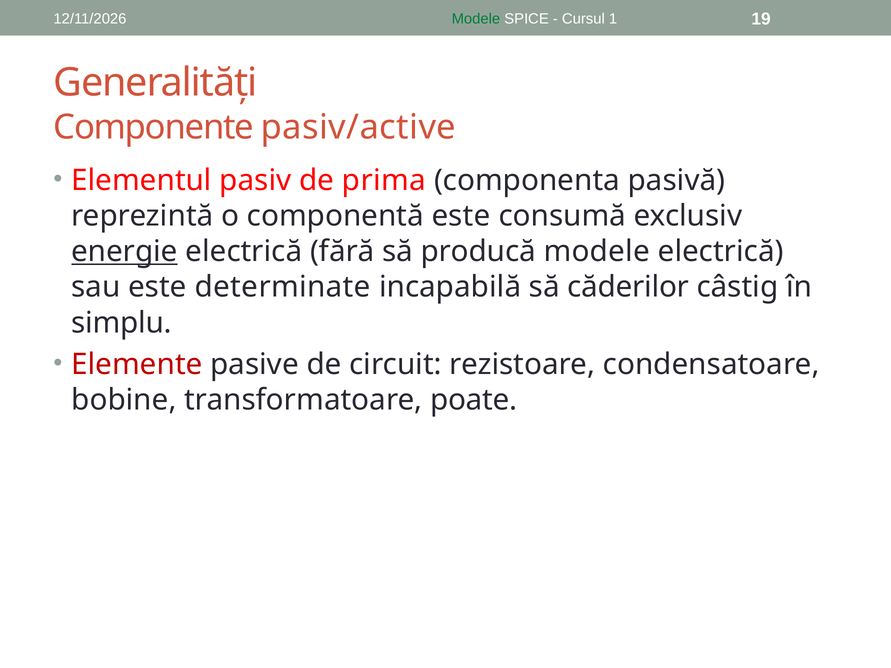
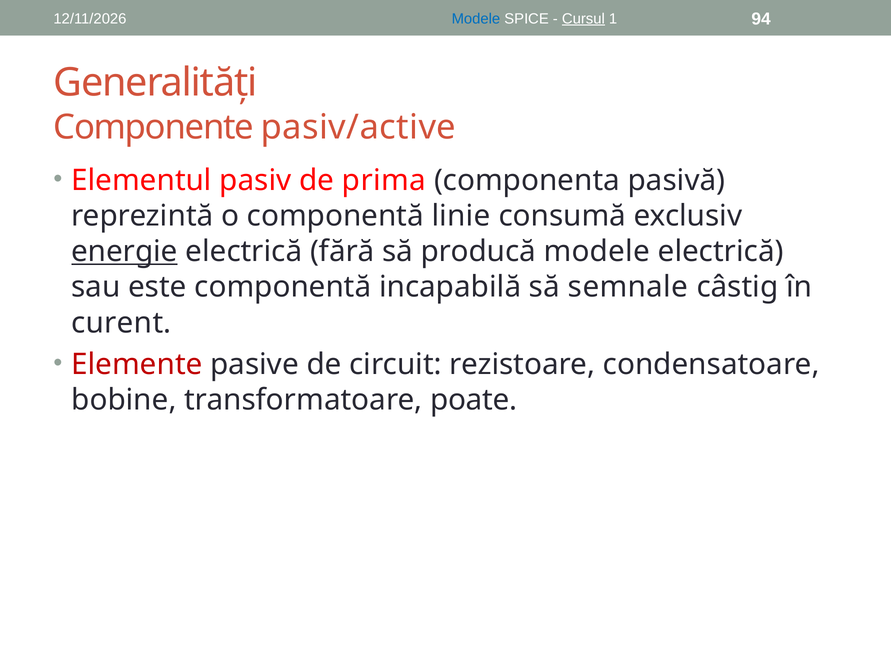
Modele colour: green -> blue (476, 19)
Cursul underline: none -> present (583, 19)
19: 19 -> 94 (761, 19)
componentă este: este -> linie (461, 216)
este determinate: determinate -> componentă (283, 287)
căderilor: căderilor -> semnale (628, 287)
simplu: simplu -> curent (121, 323)
